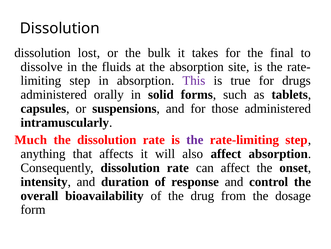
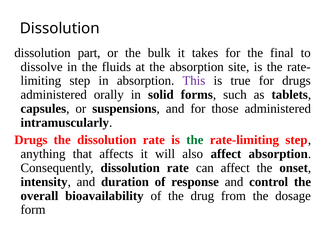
lost: lost -> part (89, 53)
Much: Much -> Drugs (31, 140)
the colour: purple -> green (195, 140)
